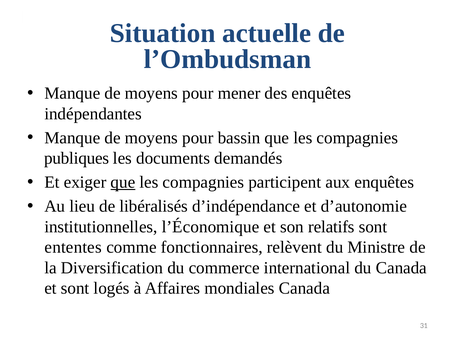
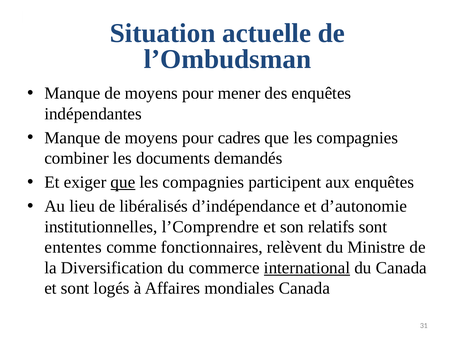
bassin: bassin -> cadres (239, 138)
publiques: publiques -> combiner (77, 158)
l’Économique: l’Économique -> l’Comprendre (210, 227)
international underline: none -> present (307, 268)
